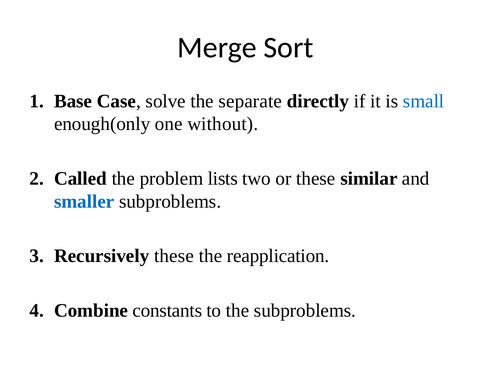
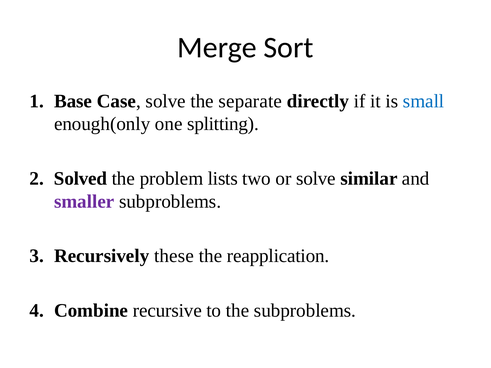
without: without -> splitting (223, 124)
Called: Called -> Solved (81, 179)
or these: these -> solve (316, 179)
smaller colour: blue -> purple (84, 202)
constants: constants -> recursive (167, 311)
